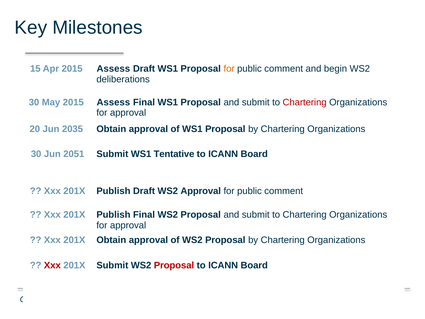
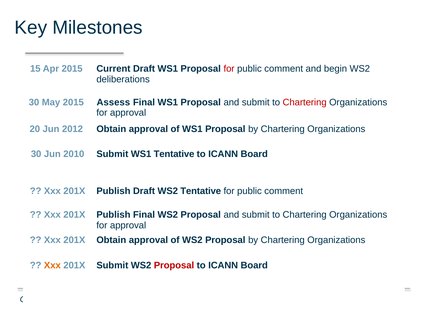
Apr 2015 Assess: Assess -> Current (113, 69)
for colour: orange -> red (229, 69)
2035: 2035 -> 2012 (72, 129)
2051: 2051 -> 2010 (74, 154)
WS2 Approval: Approval -> Tentative (201, 191)
Xxx colour: red -> orange (52, 265)
